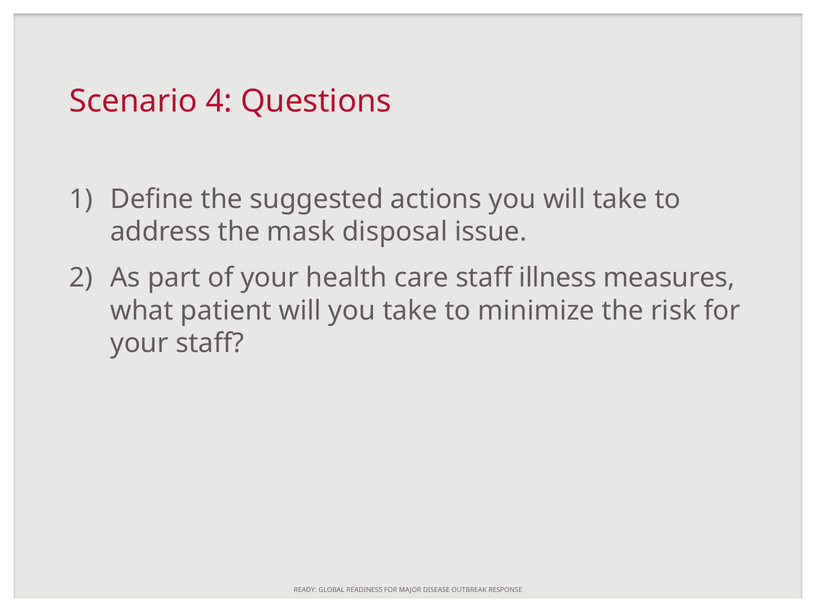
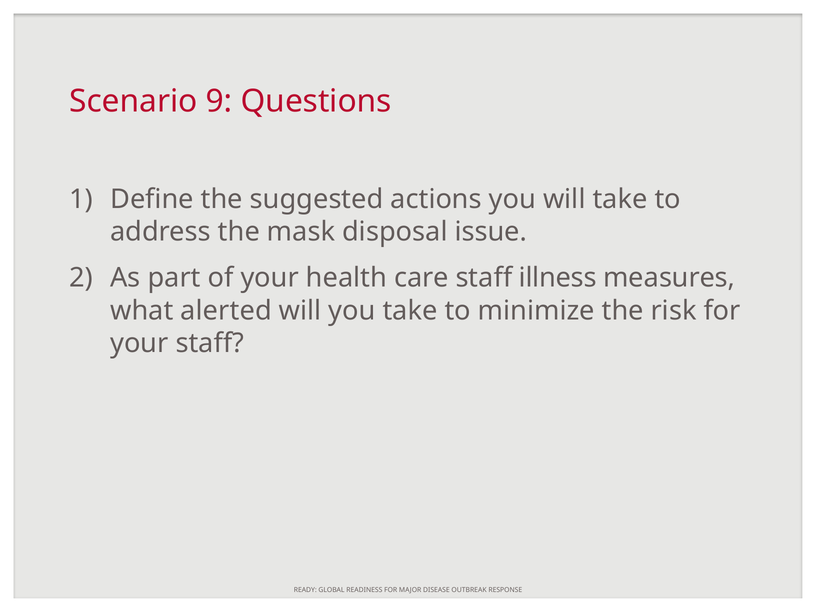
4: 4 -> 9 (219, 101)
patient: patient -> alerted (226, 311)
